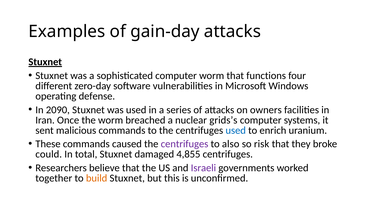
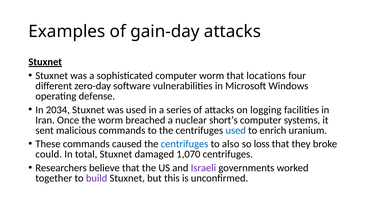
functions: functions -> locations (266, 76)
2090: 2090 -> 2034 (58, 110)
owners: owners -> logging (266, 110)
grids’s: grids’s -> short’s (223, 120)
centrifuges colour: purple -> blue (185, 144)
risk: risk -> loss (262, 144)
4,855: 4,855 -> 1,070 (188, 154)
build colour: orange -> purple (97, 178)
